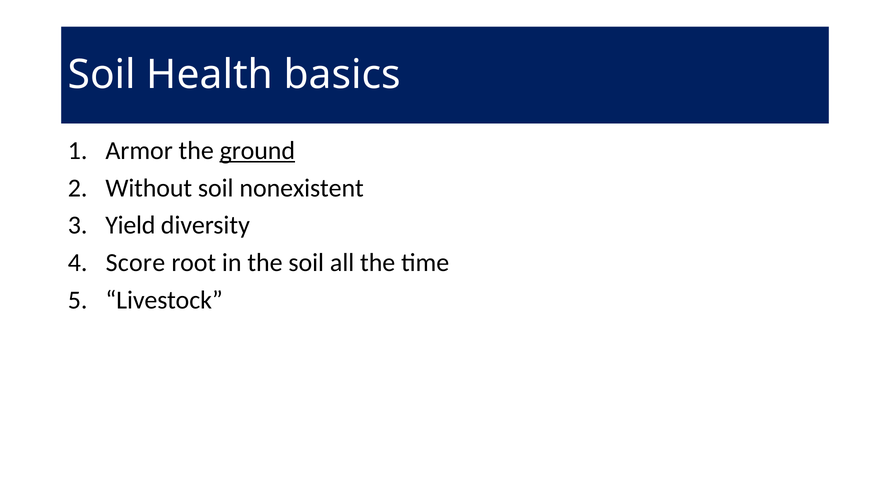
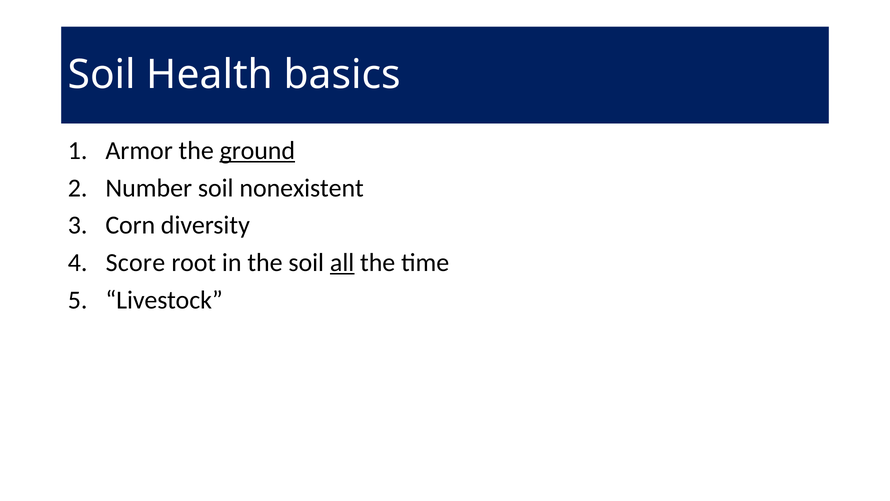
Without: Without -> Number (149, 188)
Yield: Yield -> Corn (130, 225)
all underline: none -> present (342, 262)
